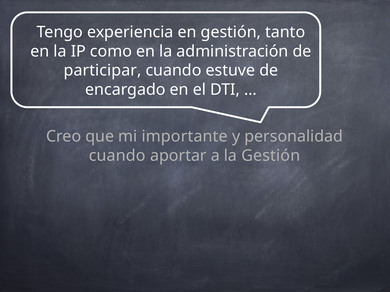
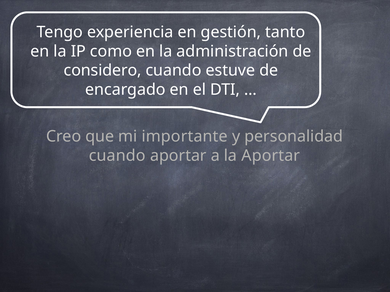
participar: participar -> considero (103, 71)
la Gestión: Gestión -> Aportar (271, 156)
